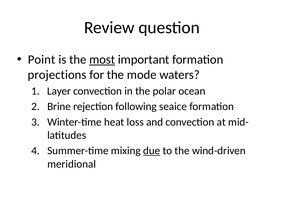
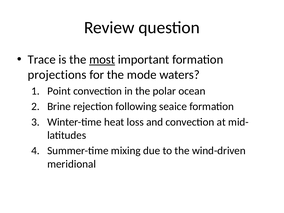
Point: Point -> Trace (42, 60)
Layer: Layer -> Point (59, 91)
due underline: present -> none (152, 151)
